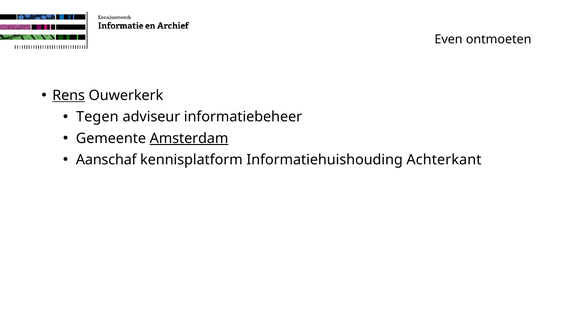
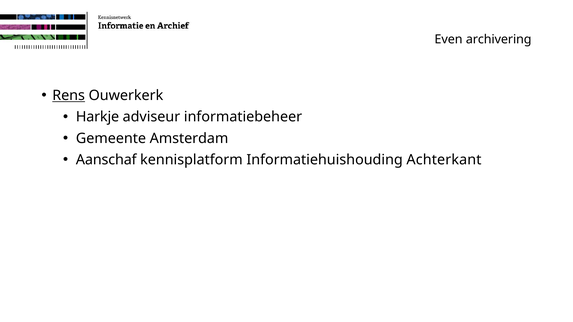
ontmoeten: ontmoeten -> archivering (499, 39)
Tegen: Tegen -> Harkje (97, 117)
Amsterdam underline: present -> none (189, 138)
